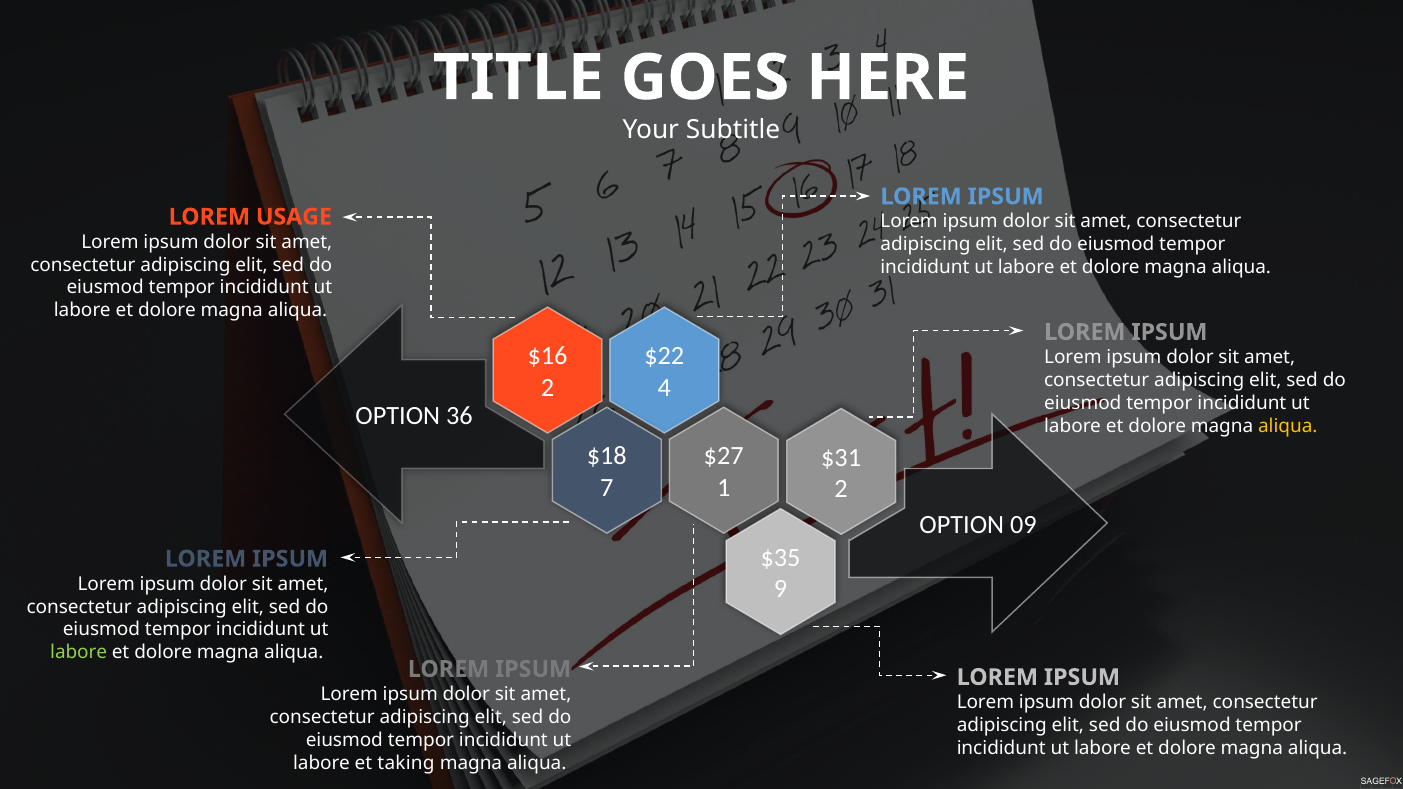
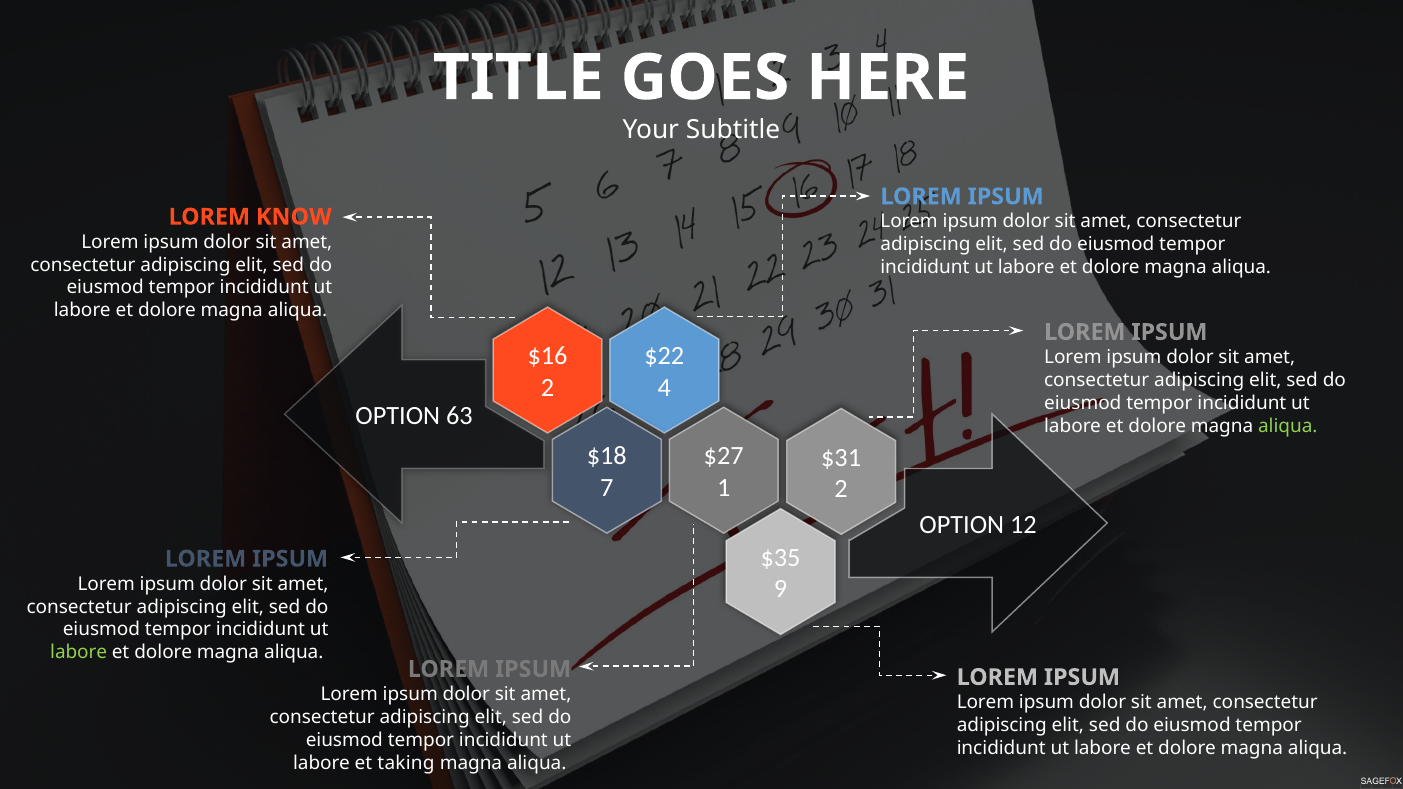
USAGE: USAGE -> KNOW (294, 217)
36: 36 -> 63 (459, 416)
aliqua colour: yellow -> light green (1288, 426)
09: 09 -> 12 (1023, 525)
